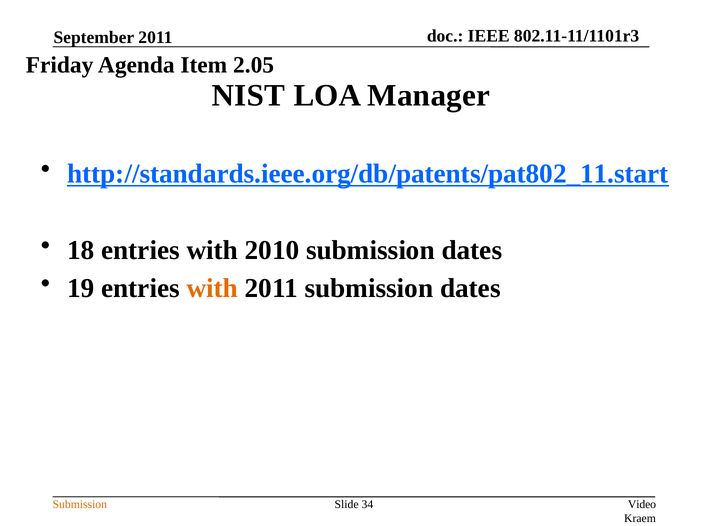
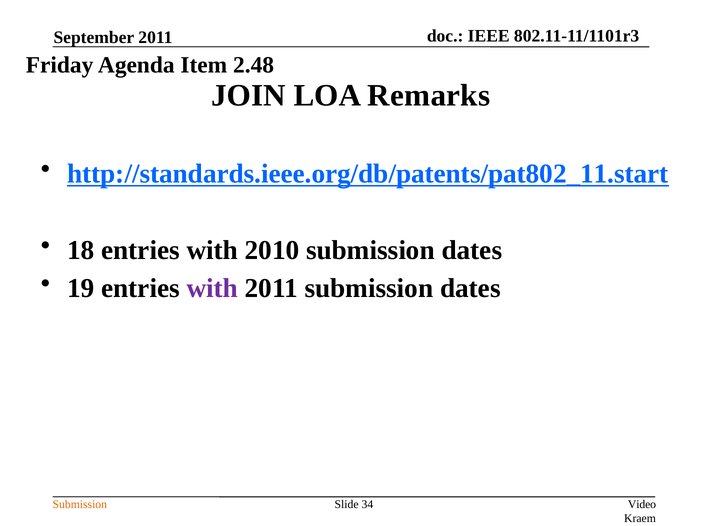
2.05: 2.05 -> 2.48 (254, 65)
NIST: NIST -> JOIN (249, 96)
Manager: Manager -> Remarks (429, 96)
with colour: orange -> purple (212, 289)
